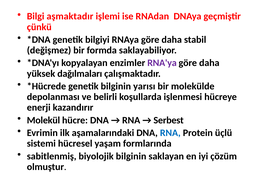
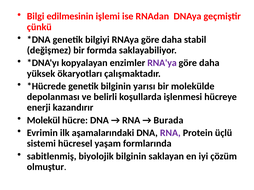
aşmaktadır: aşmaktadır -> edilmesinin (70, 16)
dağılmaları: dağılmaları -> ökaryotları (80, 74)
Serbest: Serbest -> Burada (168, 121)
RNA colour: blue -> purple (170, 133)
